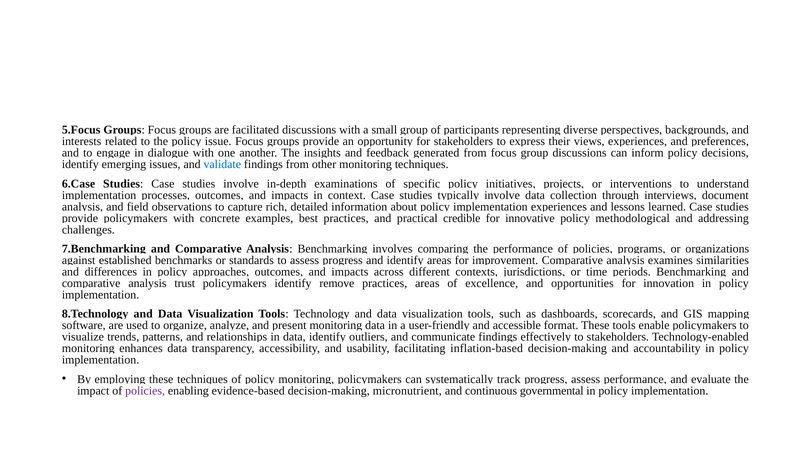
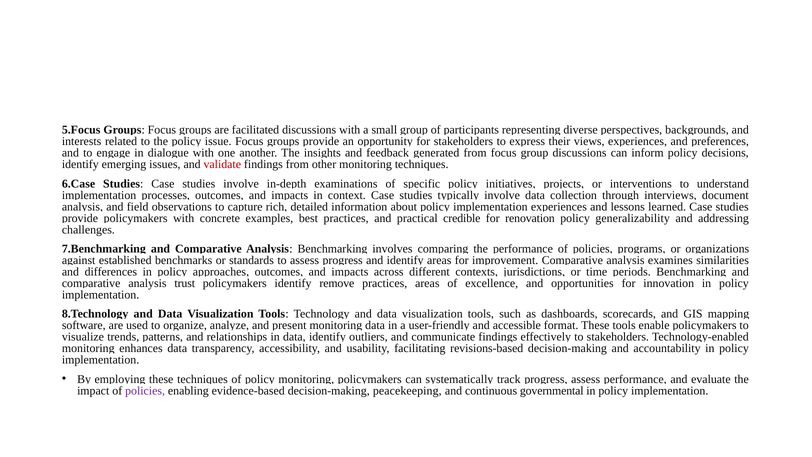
validate colour: blue -> red (222, 164)
innovative: innovative -> renovation (530, 218)
methodological: methodological -> generalizability (633, 218)
inflation-based: inflation-based -> revisions-based (487, 348)
micronutrient: micronutrient -> peacekeeping (407, 390)
